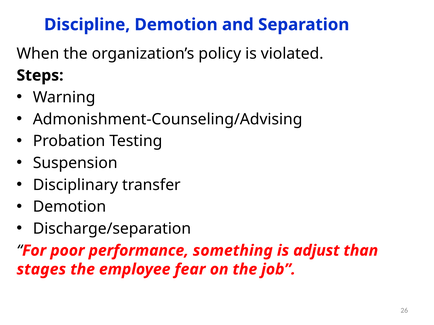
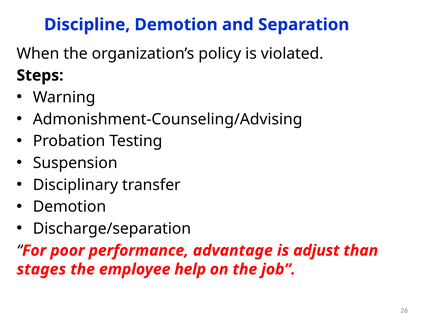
something: something -> advantage (233, 251)
fear: fear -> help (190, 270)
